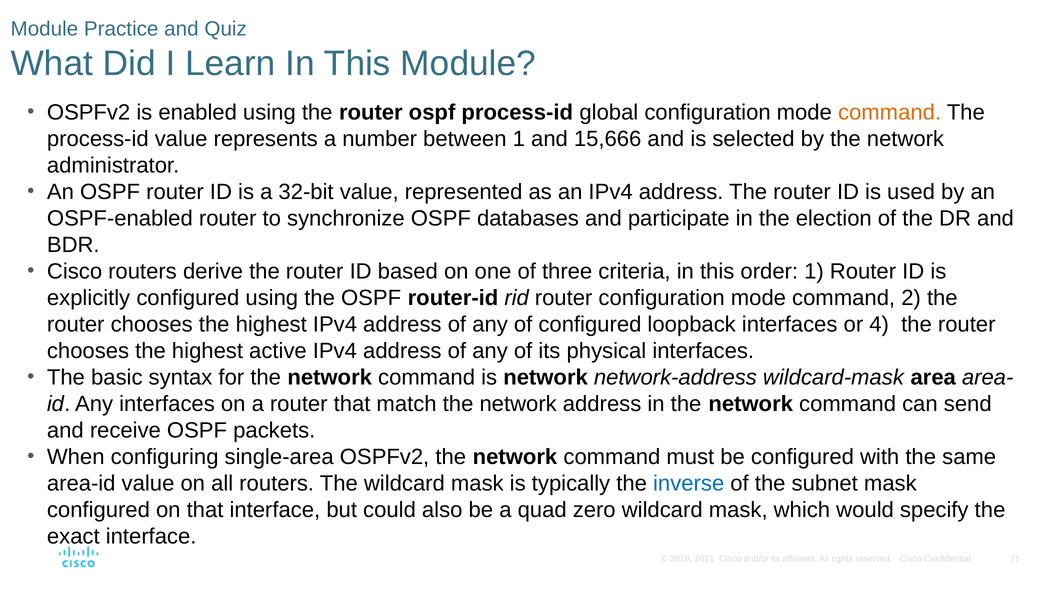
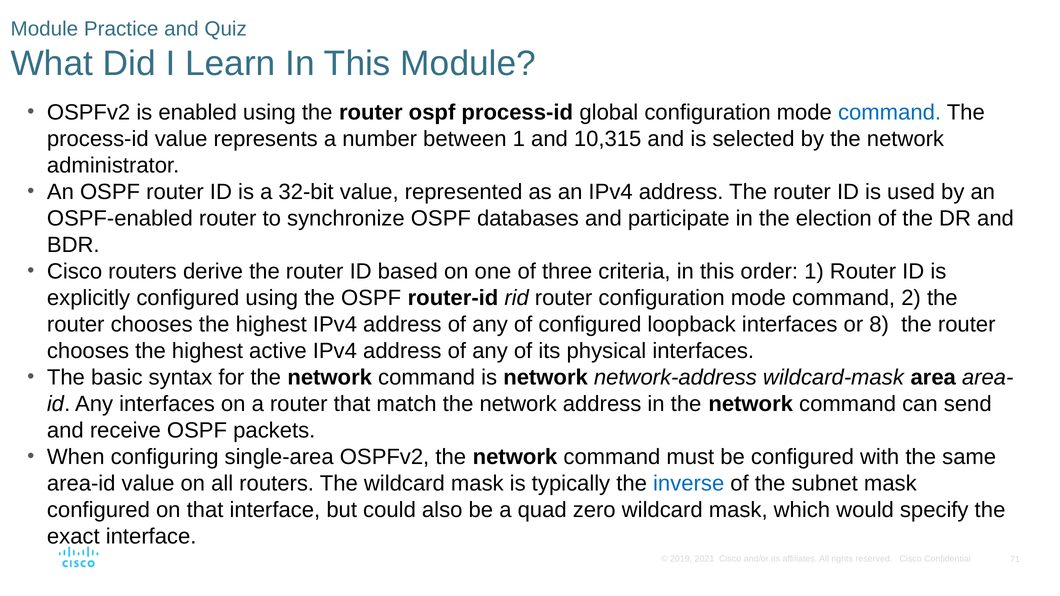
command colour: orange -> blue (890, 113)
15,666: 15,666 -> 10,315 (608, 139)
4: 4 -> 8 (879, 325)
